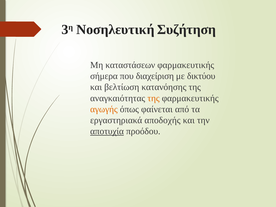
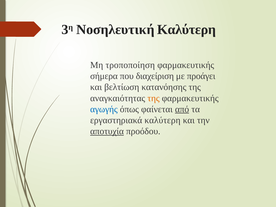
Νοσηλευτική Συζήτηση: Συζήτηση -> Καλύτερη (187, 29)
καταστάσεων: καταστάσεων -> τροποποίηση (130, 65)
δικτύου: δικτύου -> προάγει (201, 76)
αγωγής colour: orange -> blue (104, 109)
από underline: none -> present (182, 109)
εργαστηριακά αποδοχής: αποδοχής -> καλύτερη (162, 120)
